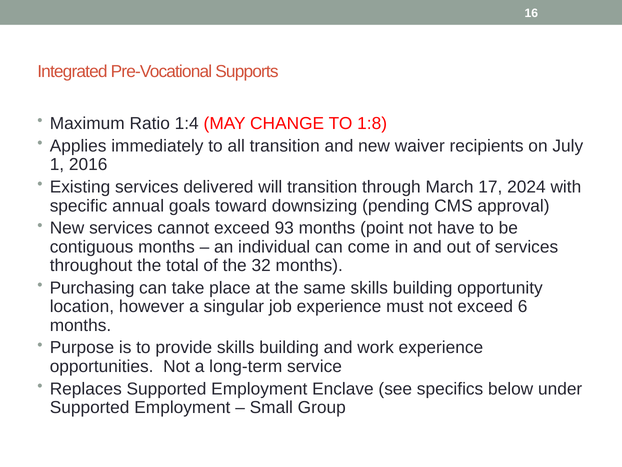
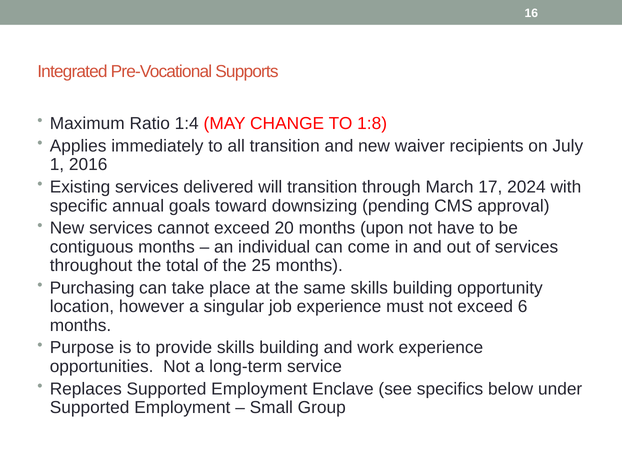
93: 93 -> 20 (284, 228)
point: point -> upon (382, 228)
32: 32 -> 25 (261, 265)
